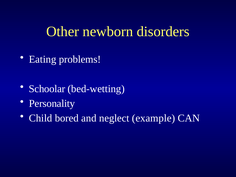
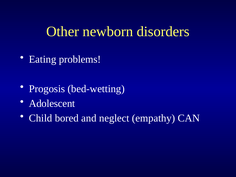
Schoolar: Schoolar -> Progosis (47, 89)
Personality: Personality -> Adolescent (52, 103)
example: example -> empathy (154, 118)
